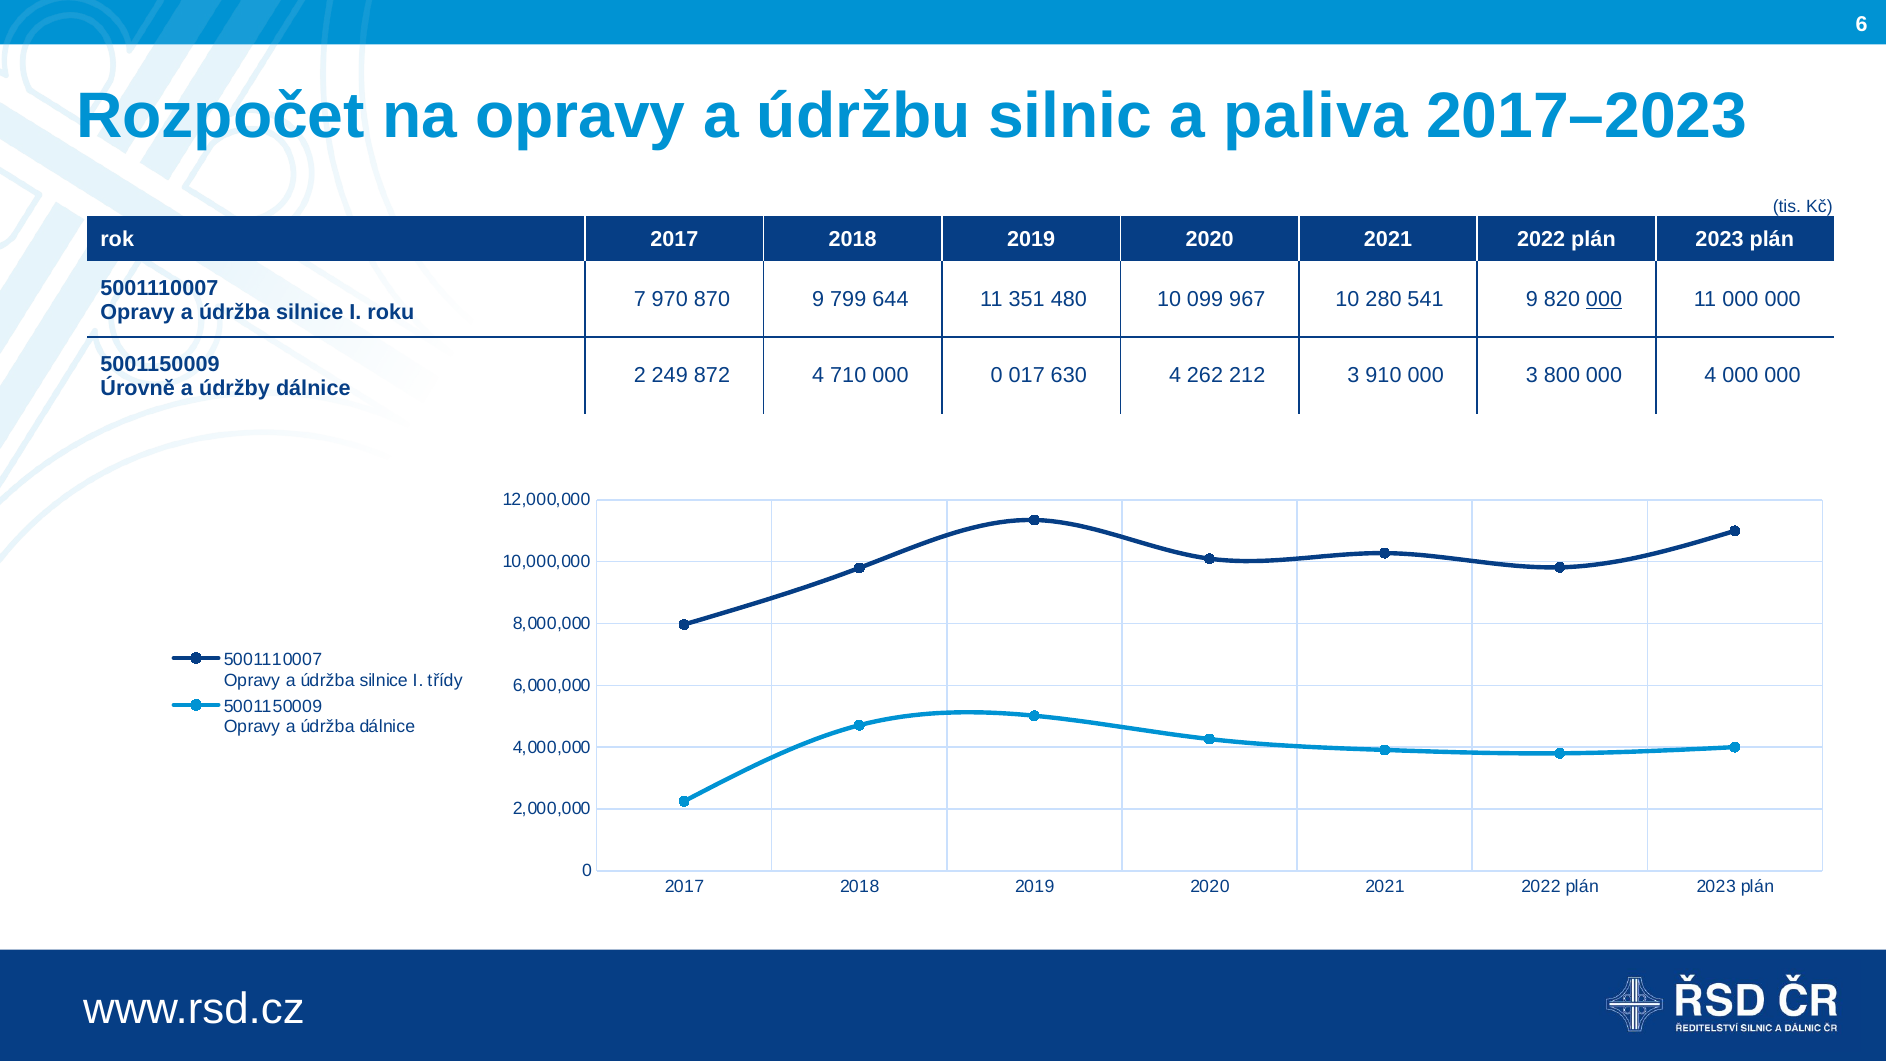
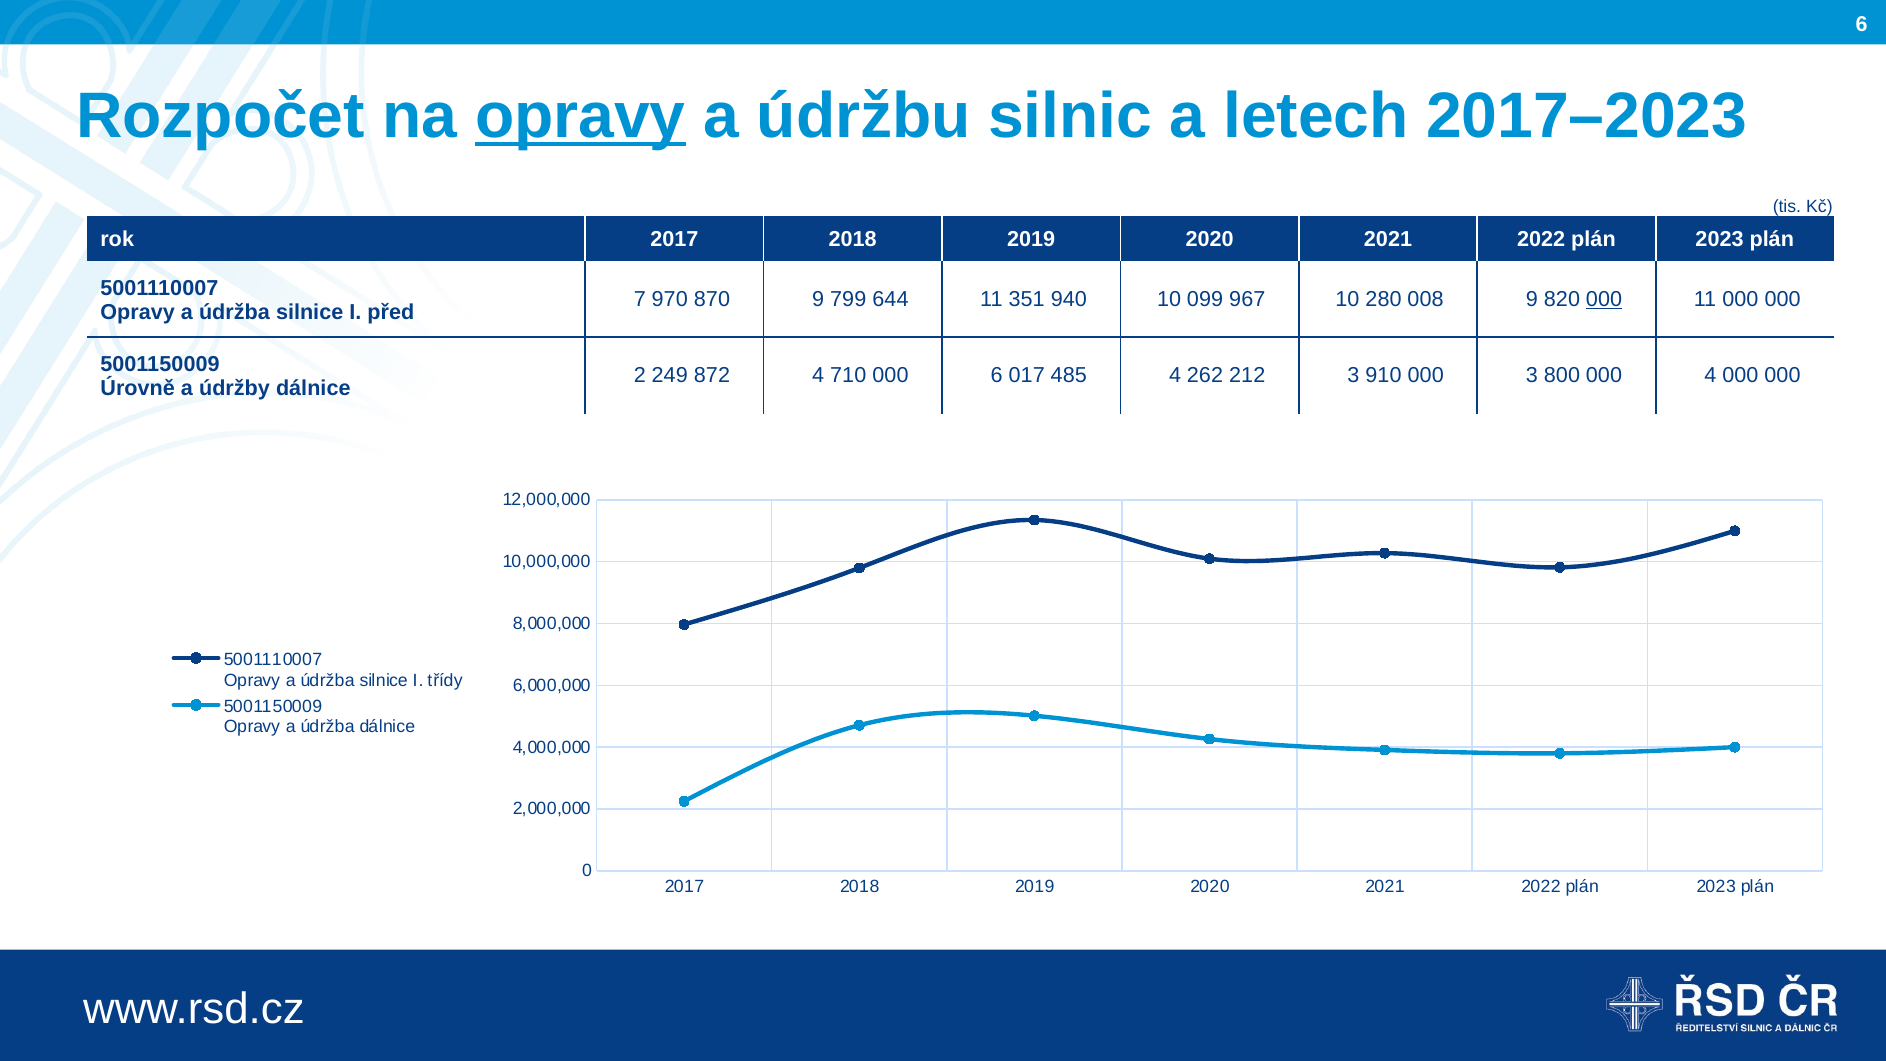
opravy underline: none -> present (580, 116)
paliva: paliva -> letech (1316, 116)
480: 480 -> 940 (1069, 299)
541: 541 -> 008 (1426, 299)
roku: roku -> před (391, 312)
000 0: 0 -> 6 (997, 376)
630: 630 -> 485 (1069, 376)
